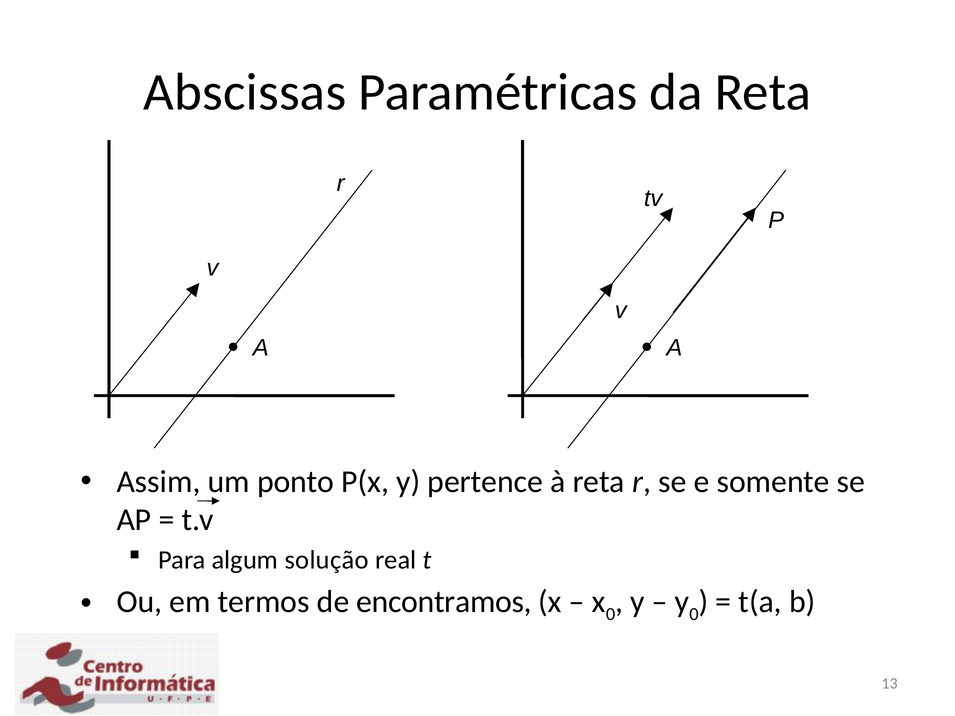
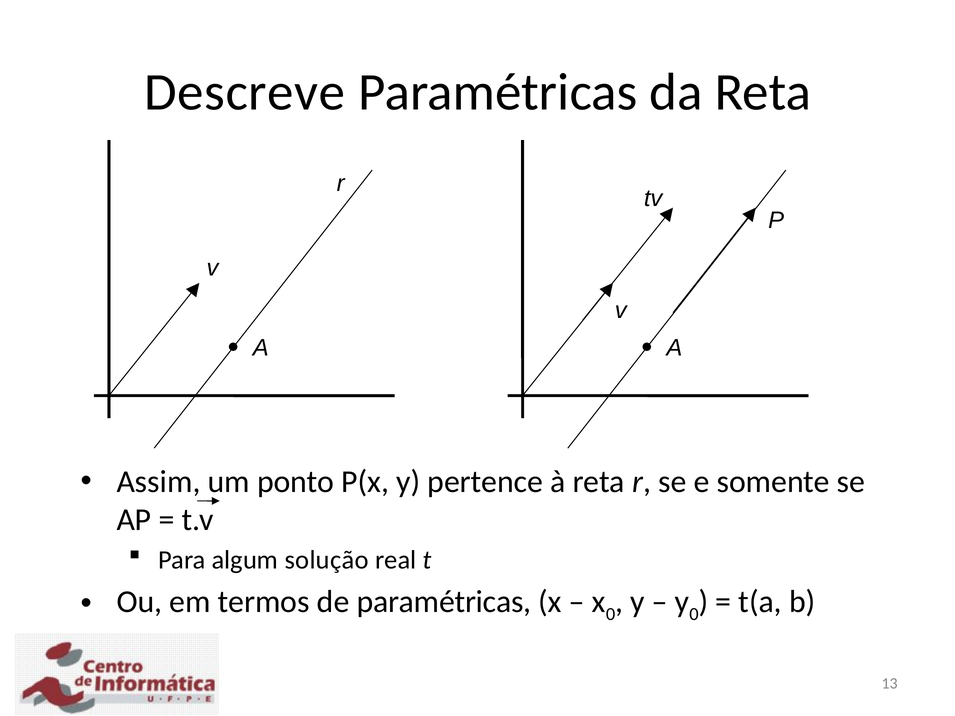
Abscissas: Abscissas -> Descreve (245, 92)
de encontramos: encontramos -> paramétricas (444, 602)
